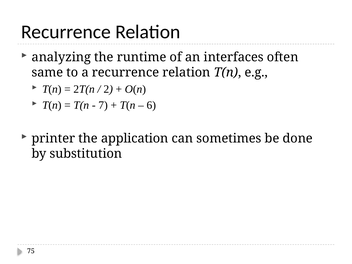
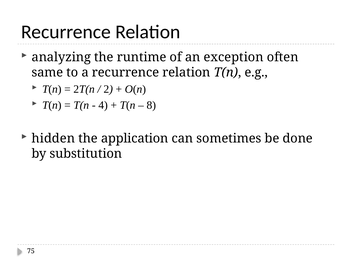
interfaces: interfaces -> exception (234, 57)
7: 7 -> 4 (103, 105)
6: 6 -> 8 (151, 105)
printer: printer -> hidden (53, 138)
